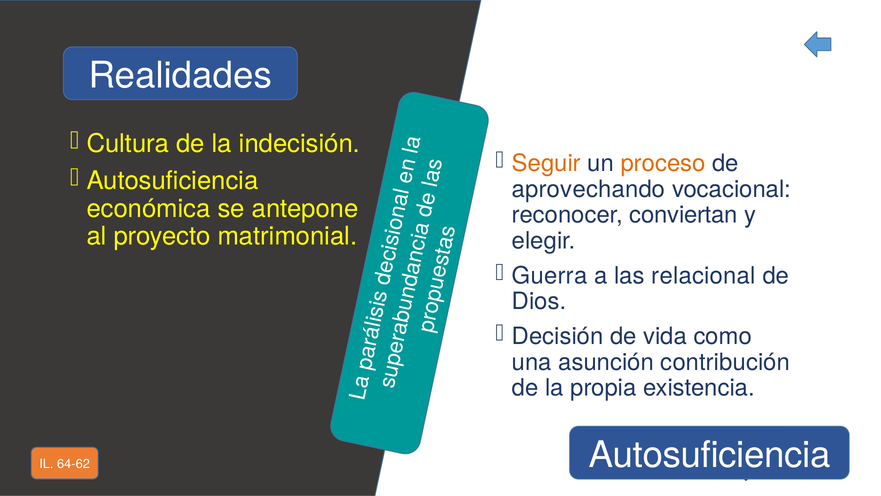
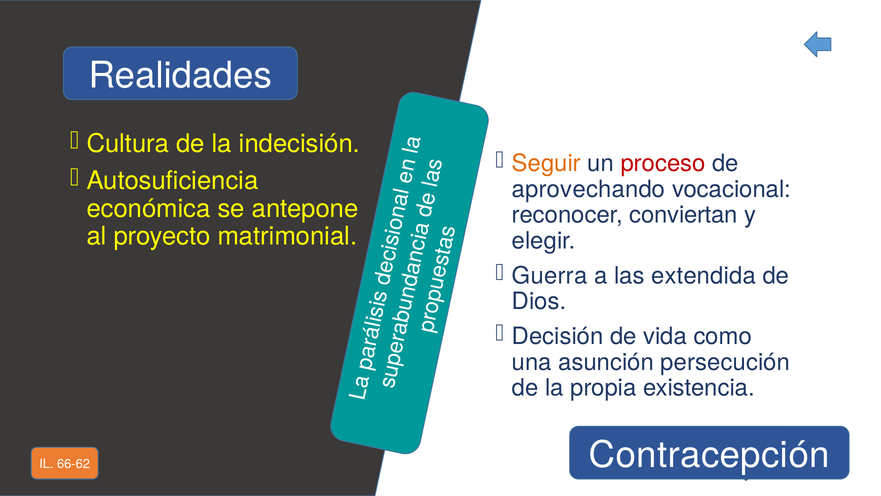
proceso colour: orange -> red (663, 163)
relacional: relacional -> extendida (704, 275)
contribución: contribución -> persecución (725, 362)
Autosuficiencia: Autosuficiencia -> Contracepción (709, 455)
64-62: 64-62 -> 66-62 (73, 464)
